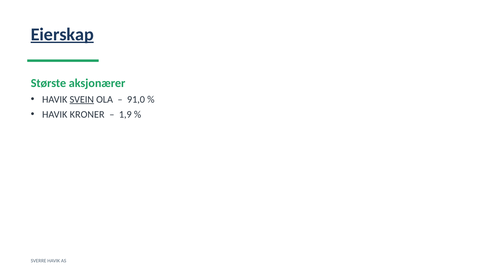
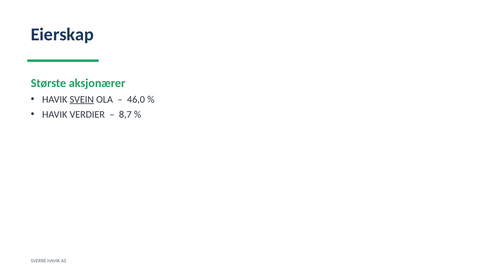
Eierskap underline: present -> none (62, 35)
91,0: 91,0 -> 46,0 (136, 100)
KRONER: KRONER -> VERDIER (87, 115)
1,9: 1,9 -> 8,7 (125, 115)
